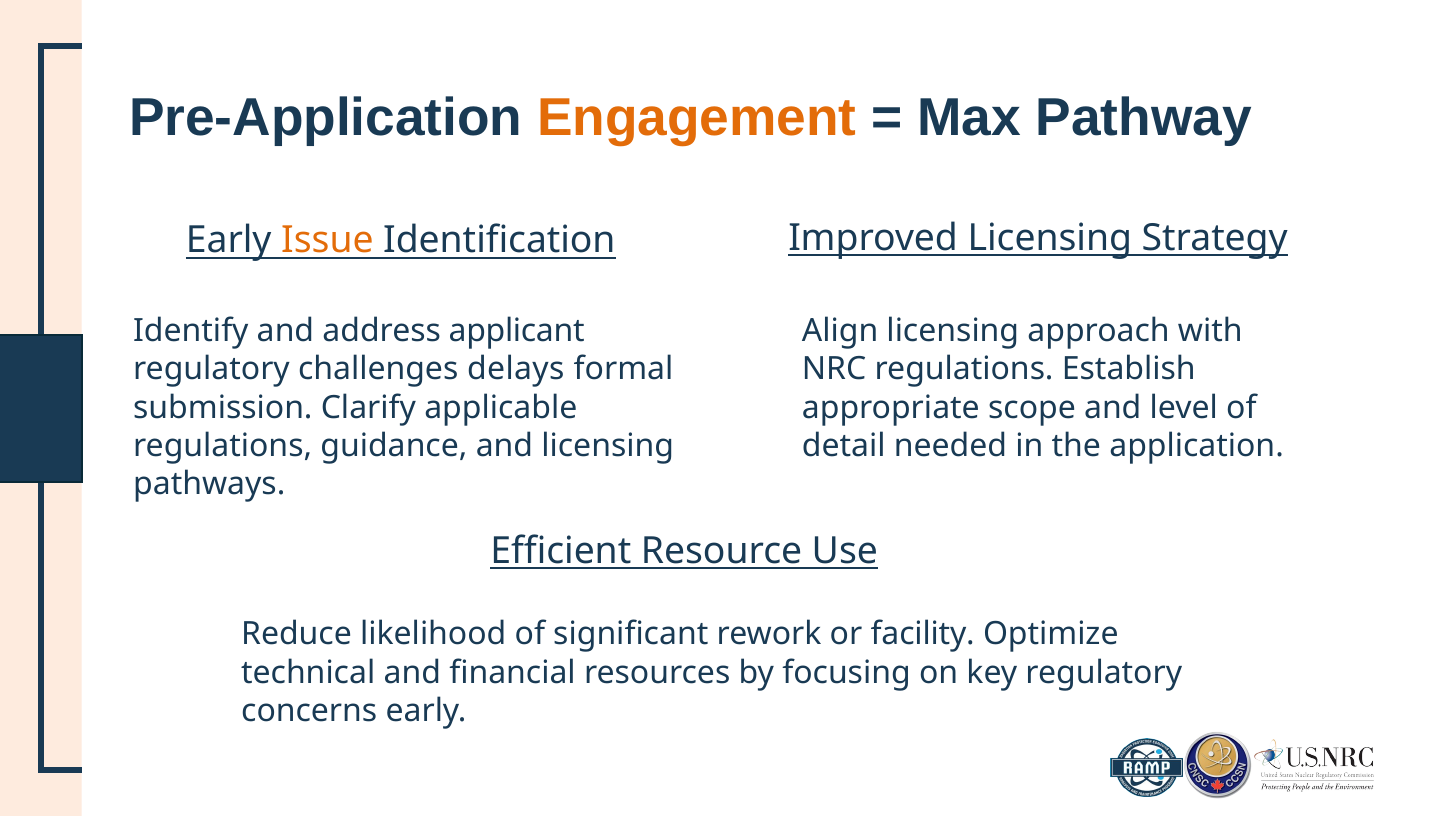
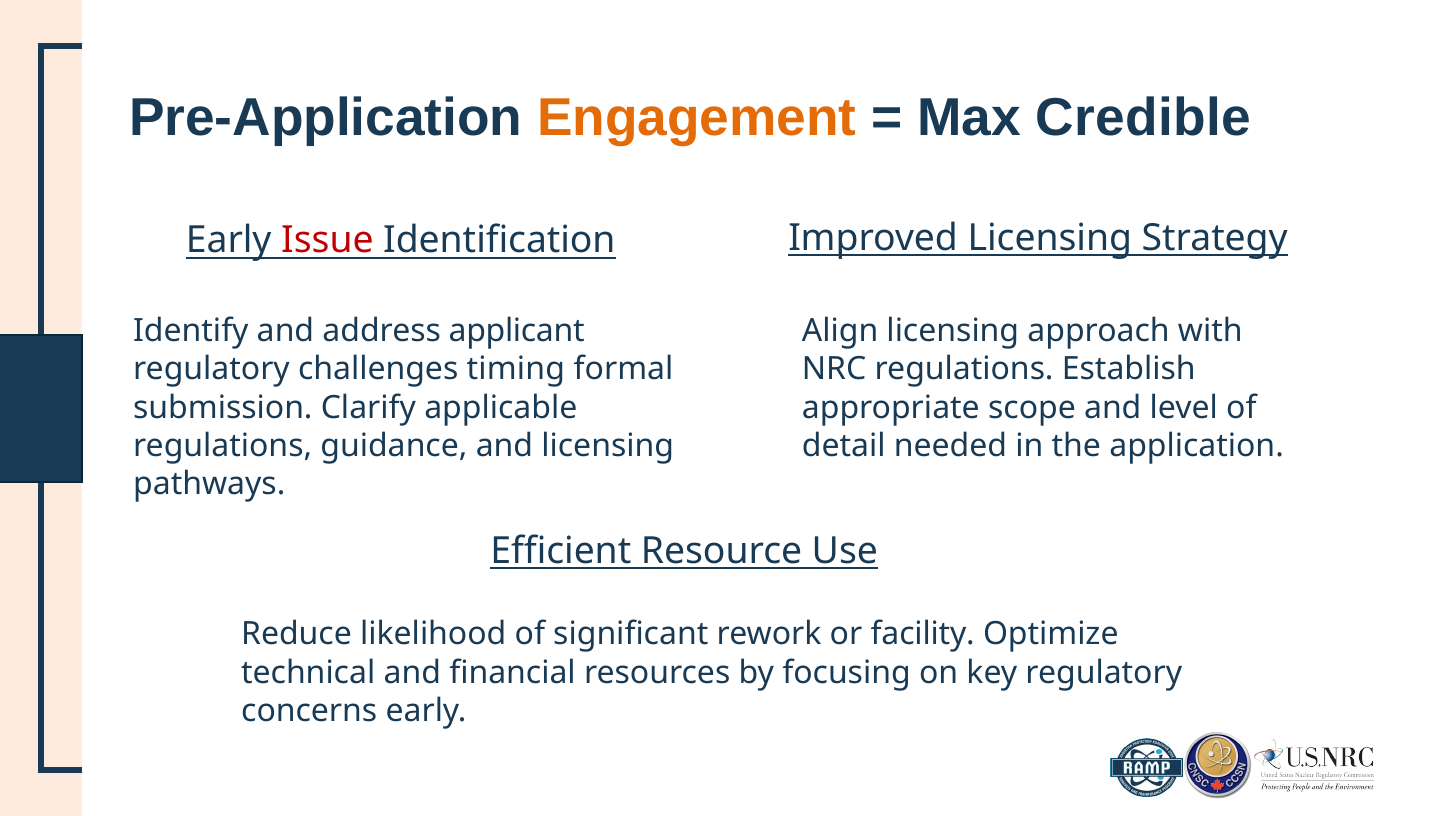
Pathway: Pathway -> Credible (1144, 117)
Issue colour: orange -> red (327, 240)
delays: delays -> timing (516, 369)
